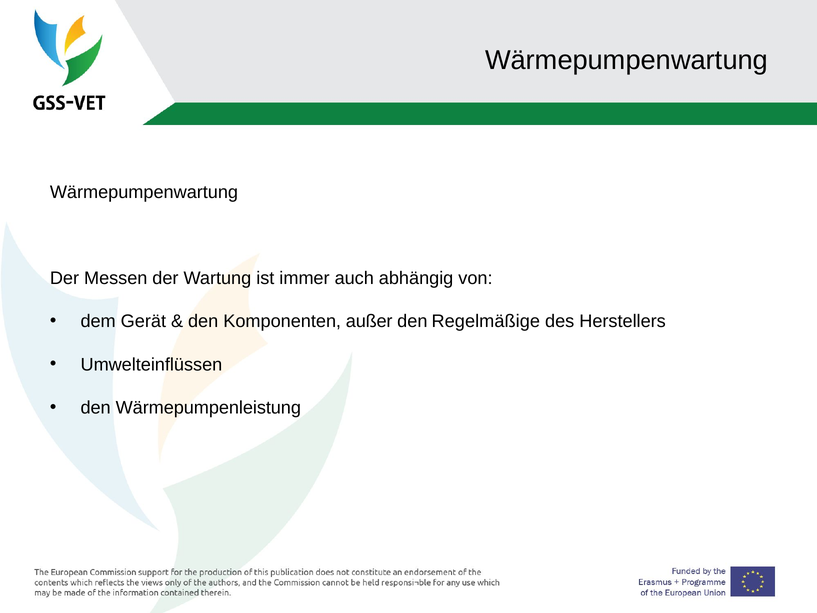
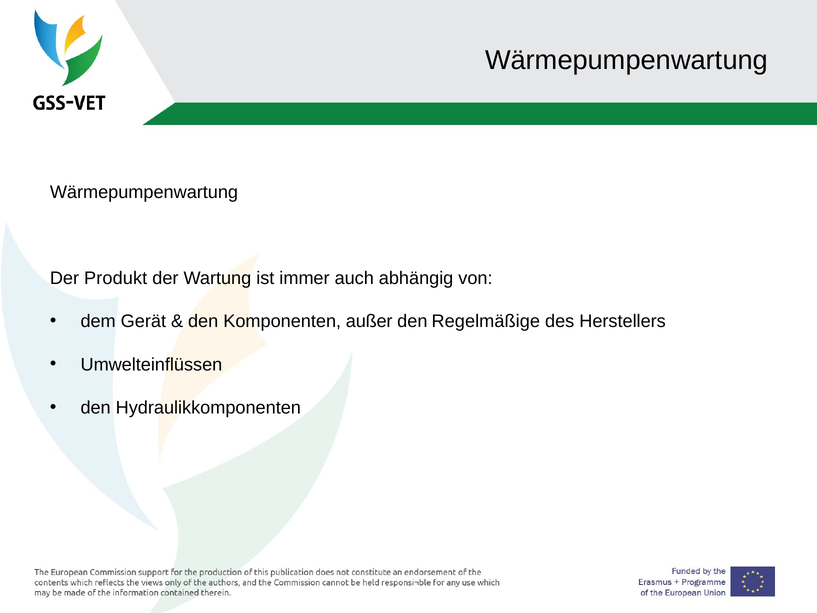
Messen: Messen -> Produkt (116, 278)
Wärmepumpenleistung: Wärmepumpenleistung -> Hydraulikkomponenten (208, 407)
